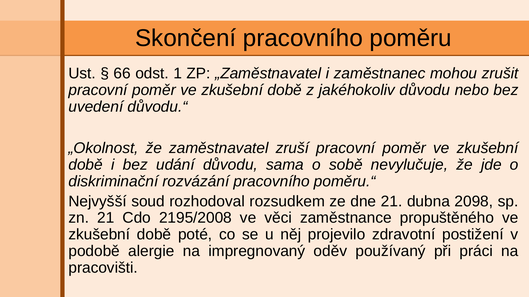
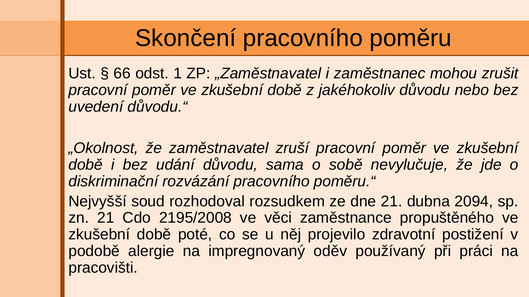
2098: 2098 -> 2094 (474, 202)
